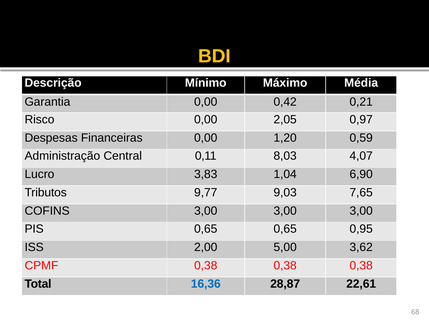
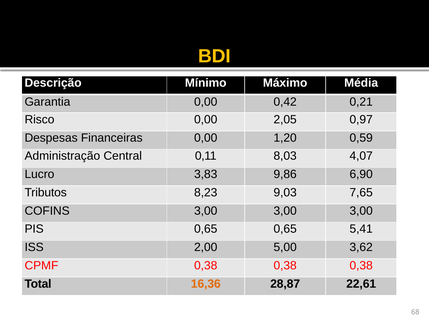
1,04: 1,04 -> 9,86 (285, 174)
9,77: 9,77 -> 8,23 (206, 192)
0,95: 0,95 -> 5,41 (361, 229)
16,36 colour: blue -> orange (206, 284)
